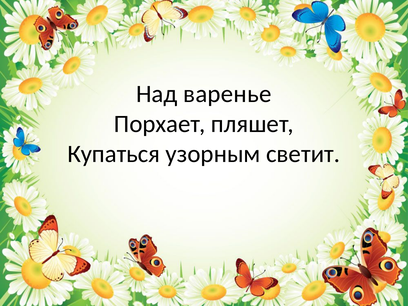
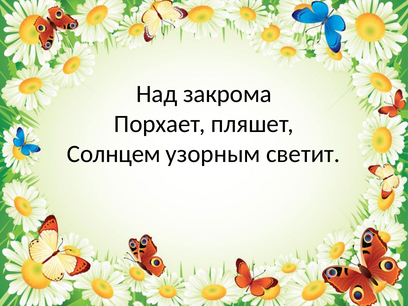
варенье: варенье -> закрома (227, 94)
Купаться: Купаться -> Солнцем (114, 154)
